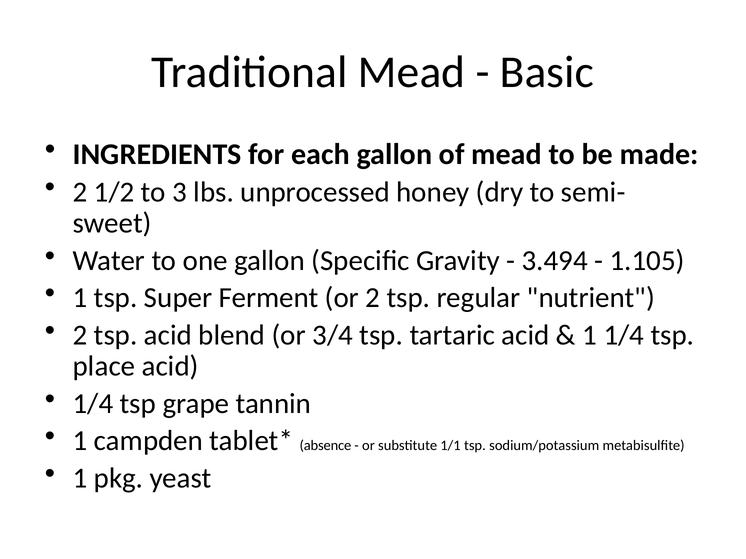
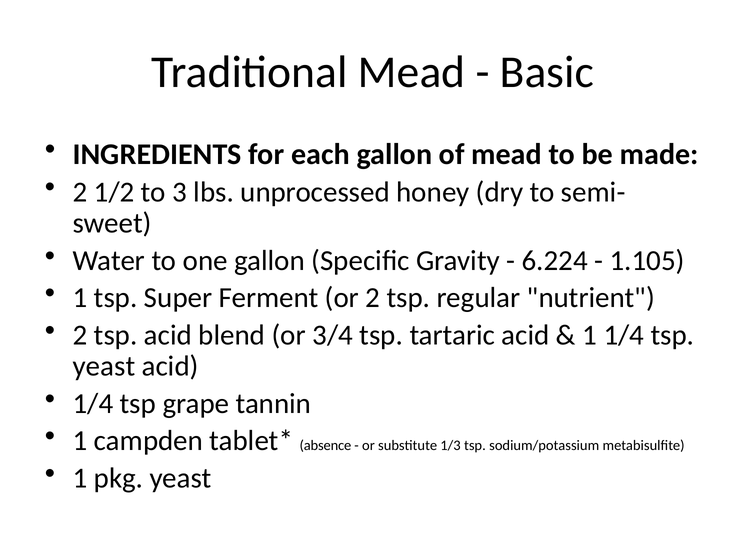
3.494: 3.494 -> 6.224 (555, 261)
place: place -> yeast (104, 367)
1/1: 1/1 -> 1/3 (451, 446)
